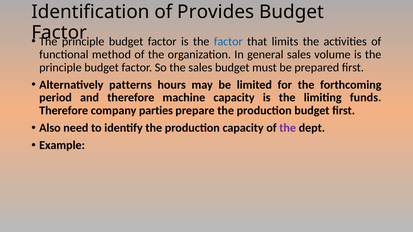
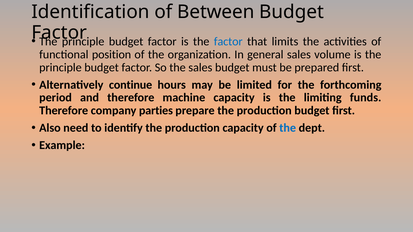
Provides: Provides -> Between (216, 12)
method: method -> position (112, 54)
patterns: patterns -> continue (131, 85)
the colour: purple -> blue (288, 128)
